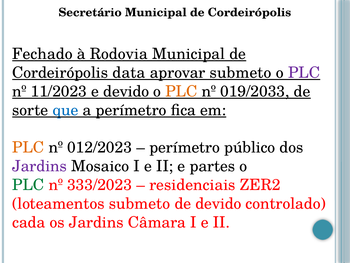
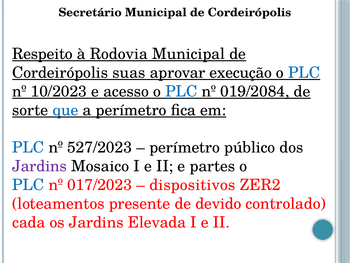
Fechado: Fechado -> Respeito (42, 54)
data: data -> suas (129, 73)
aprovar submeto: submeto -> execução (241, 73)
PLC colour: purple -> blue (304, 73)
11/2023: 11/2023 -> 10/2023 (59, 91)
e devido: devido -> acesso (126, 91)
PLC colour: orange -> blue (181, 91)
019/2033: 019/2033 -> 019/2084 (255, 91)
PLC colour: orange -> blue (28, 147)
012/2023: 012/2023 -> 527/2023 (99, 147)
PLC colour: green -> blue (28, 185)
333/2023: 333/2023 -> 017/2023 (99, 185)
residenciais: residenciais -> dispositivos (192, 185)
loteamentos submeto: submeto -> presente (140, 203)
Câmara: Câmara -> Elevada (157, 222)
